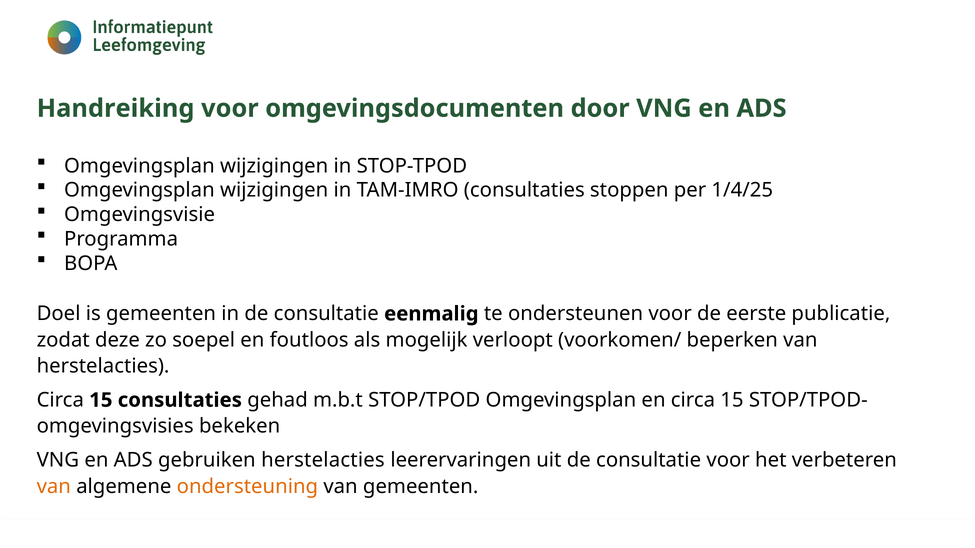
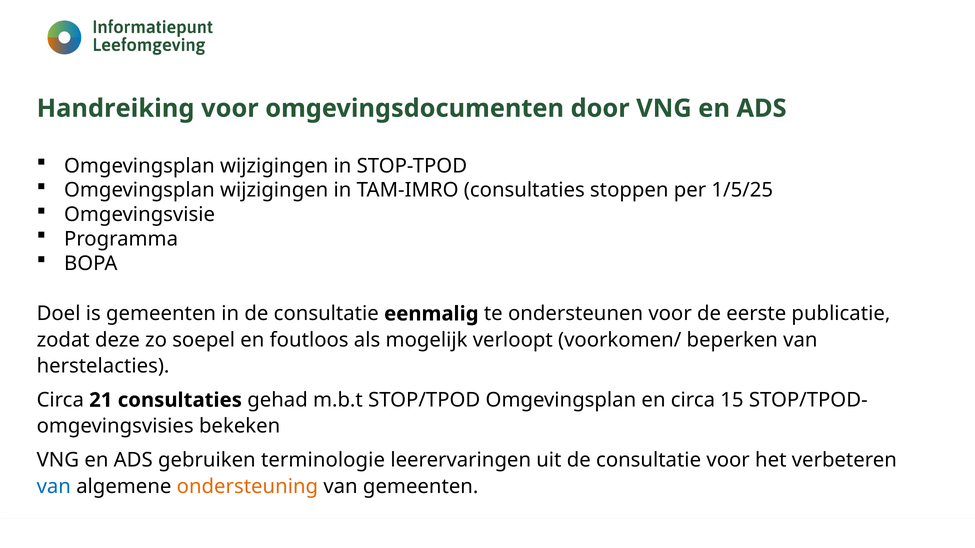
1/4/25: 1/4/25 -> 1/5/25 (742, 190)
15: 15 -> 21 (101, 400)
gebruiken herstelacties: herstelacties -> terminologie (323, 461)
van colour: orange -> blue (54, 487)
